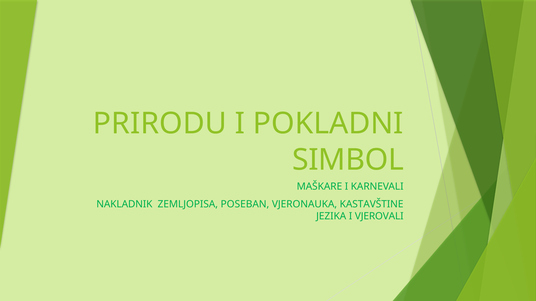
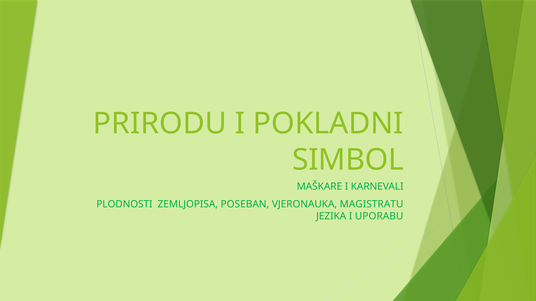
NAKLADNIK: NAKLADNIK -> PLODNOSTI (124, 204)
KASTAVŠTINE: KASTAVŠTINE -> MAGISTRATU (372, 204)
VJEROVALI: VJEROVALI -> UPORABU (379, 217)
